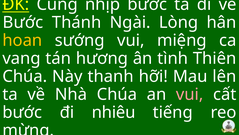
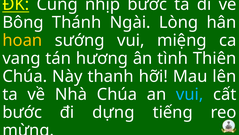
Bước: Bước -> Bông (23, 22)
vui colour: pink -> light blue (190, 94)
nhiêu: nhiêu -> dựng (113, 112)
